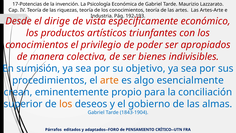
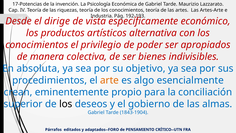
triunfantes: triunfantes -> alternativa (153, 33)
sumisión: sumisión -> absoluta (38, 68)
los colour: orange -> black (66, 104)
